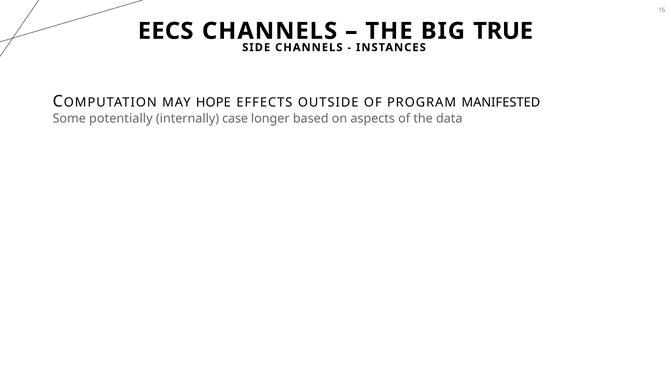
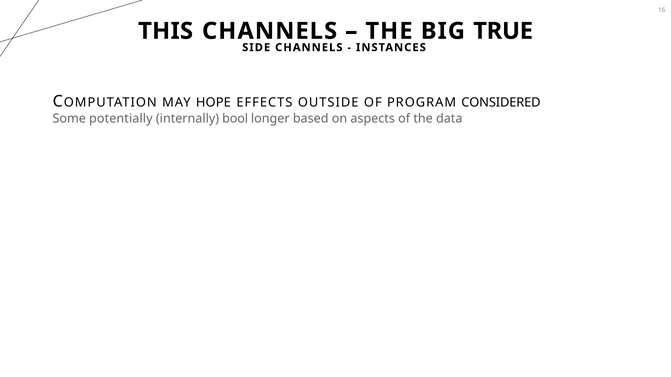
EECS: EECS -> THIS (166, 31)
MANIFESTED: MANIFESTED -> CONSIDERED (501, 102)
case: case -> bool (235, 119)
